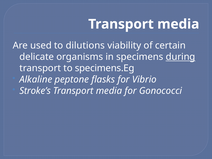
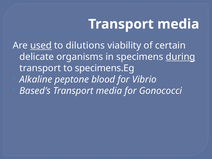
used underline: none -> present (41, 46)
flasks: flasks -> blood (103, 79)
Stroke’s: Stroke’s -> Based’s (35, 91)
